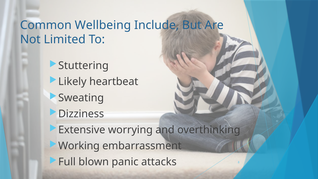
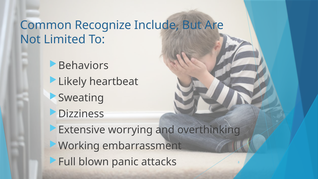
Wellbeing: Wellbeing -> Recognize (103, 25)
Stuttering: Stuttering -> Behaviors (83, 66)
